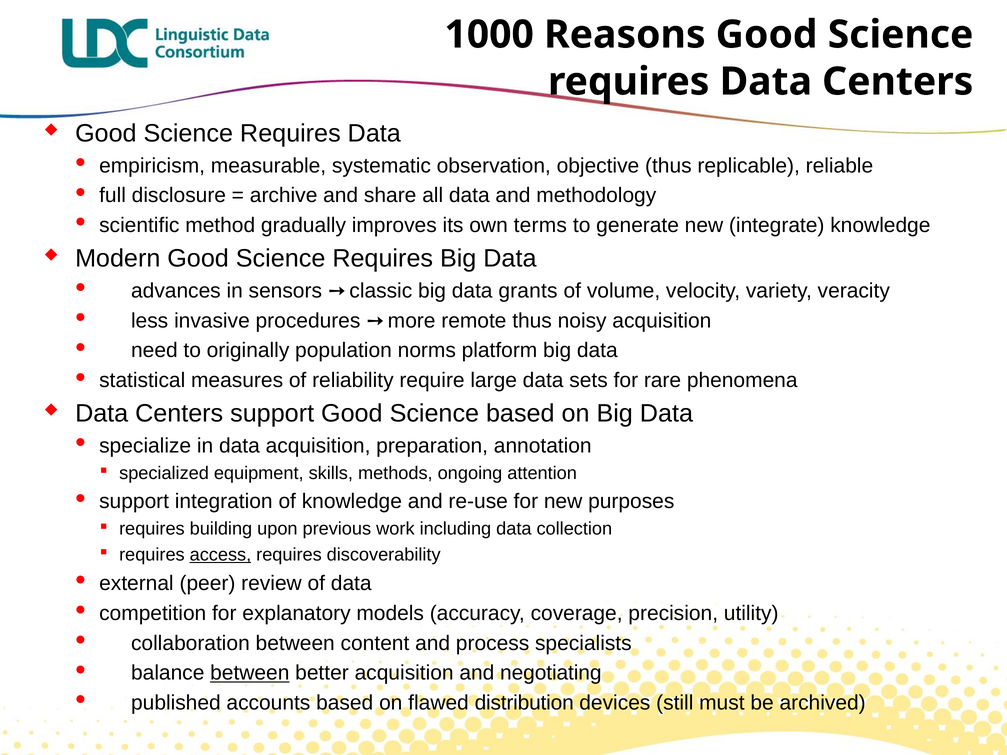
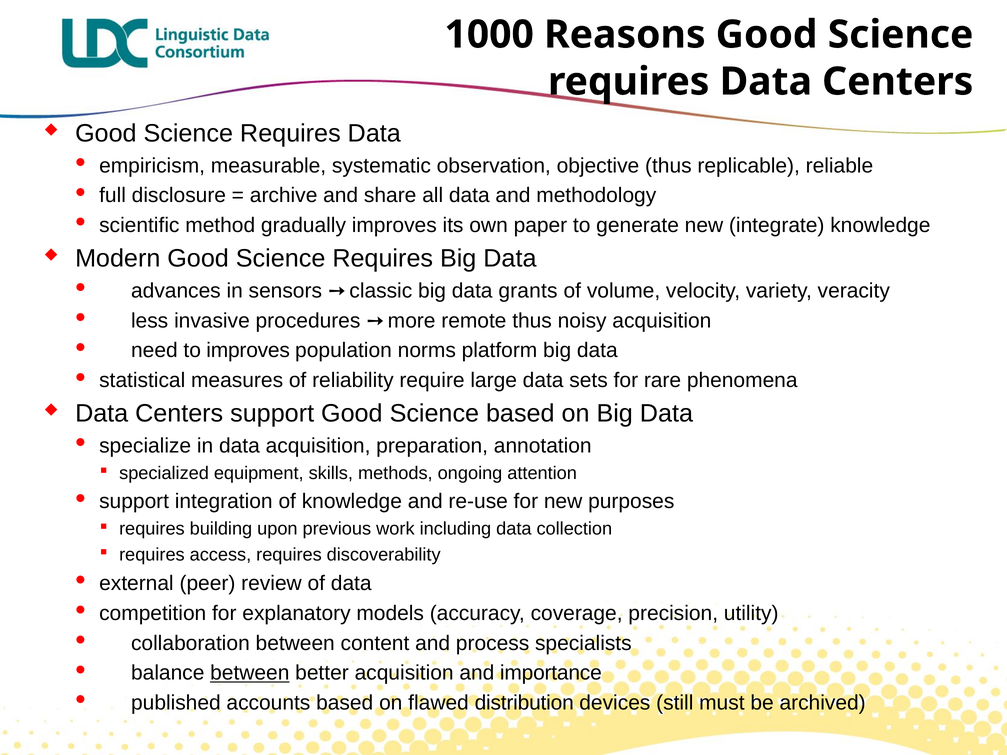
terms: terms -> paper (540, 226)
to originally: originally -> improves (248, 351)
access underline: present -> none (220, 555)
negotiating: negotiating -> importance (551, 673)
